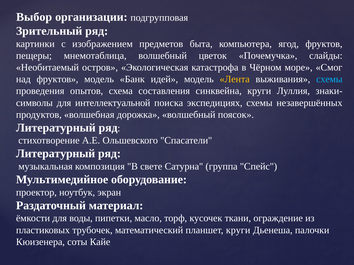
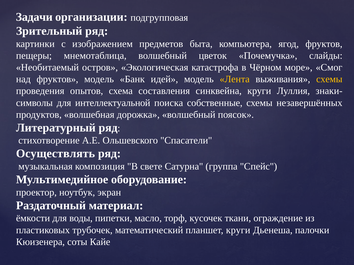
Выбор: Выбор -> Задачи (34, 17)
схемы colour: light blue -> yellow (329, 79)
экспедициях: экспедициях -> собственные (215, 103)
Литературный: Литературный -> Осуществлять (55, 154)
